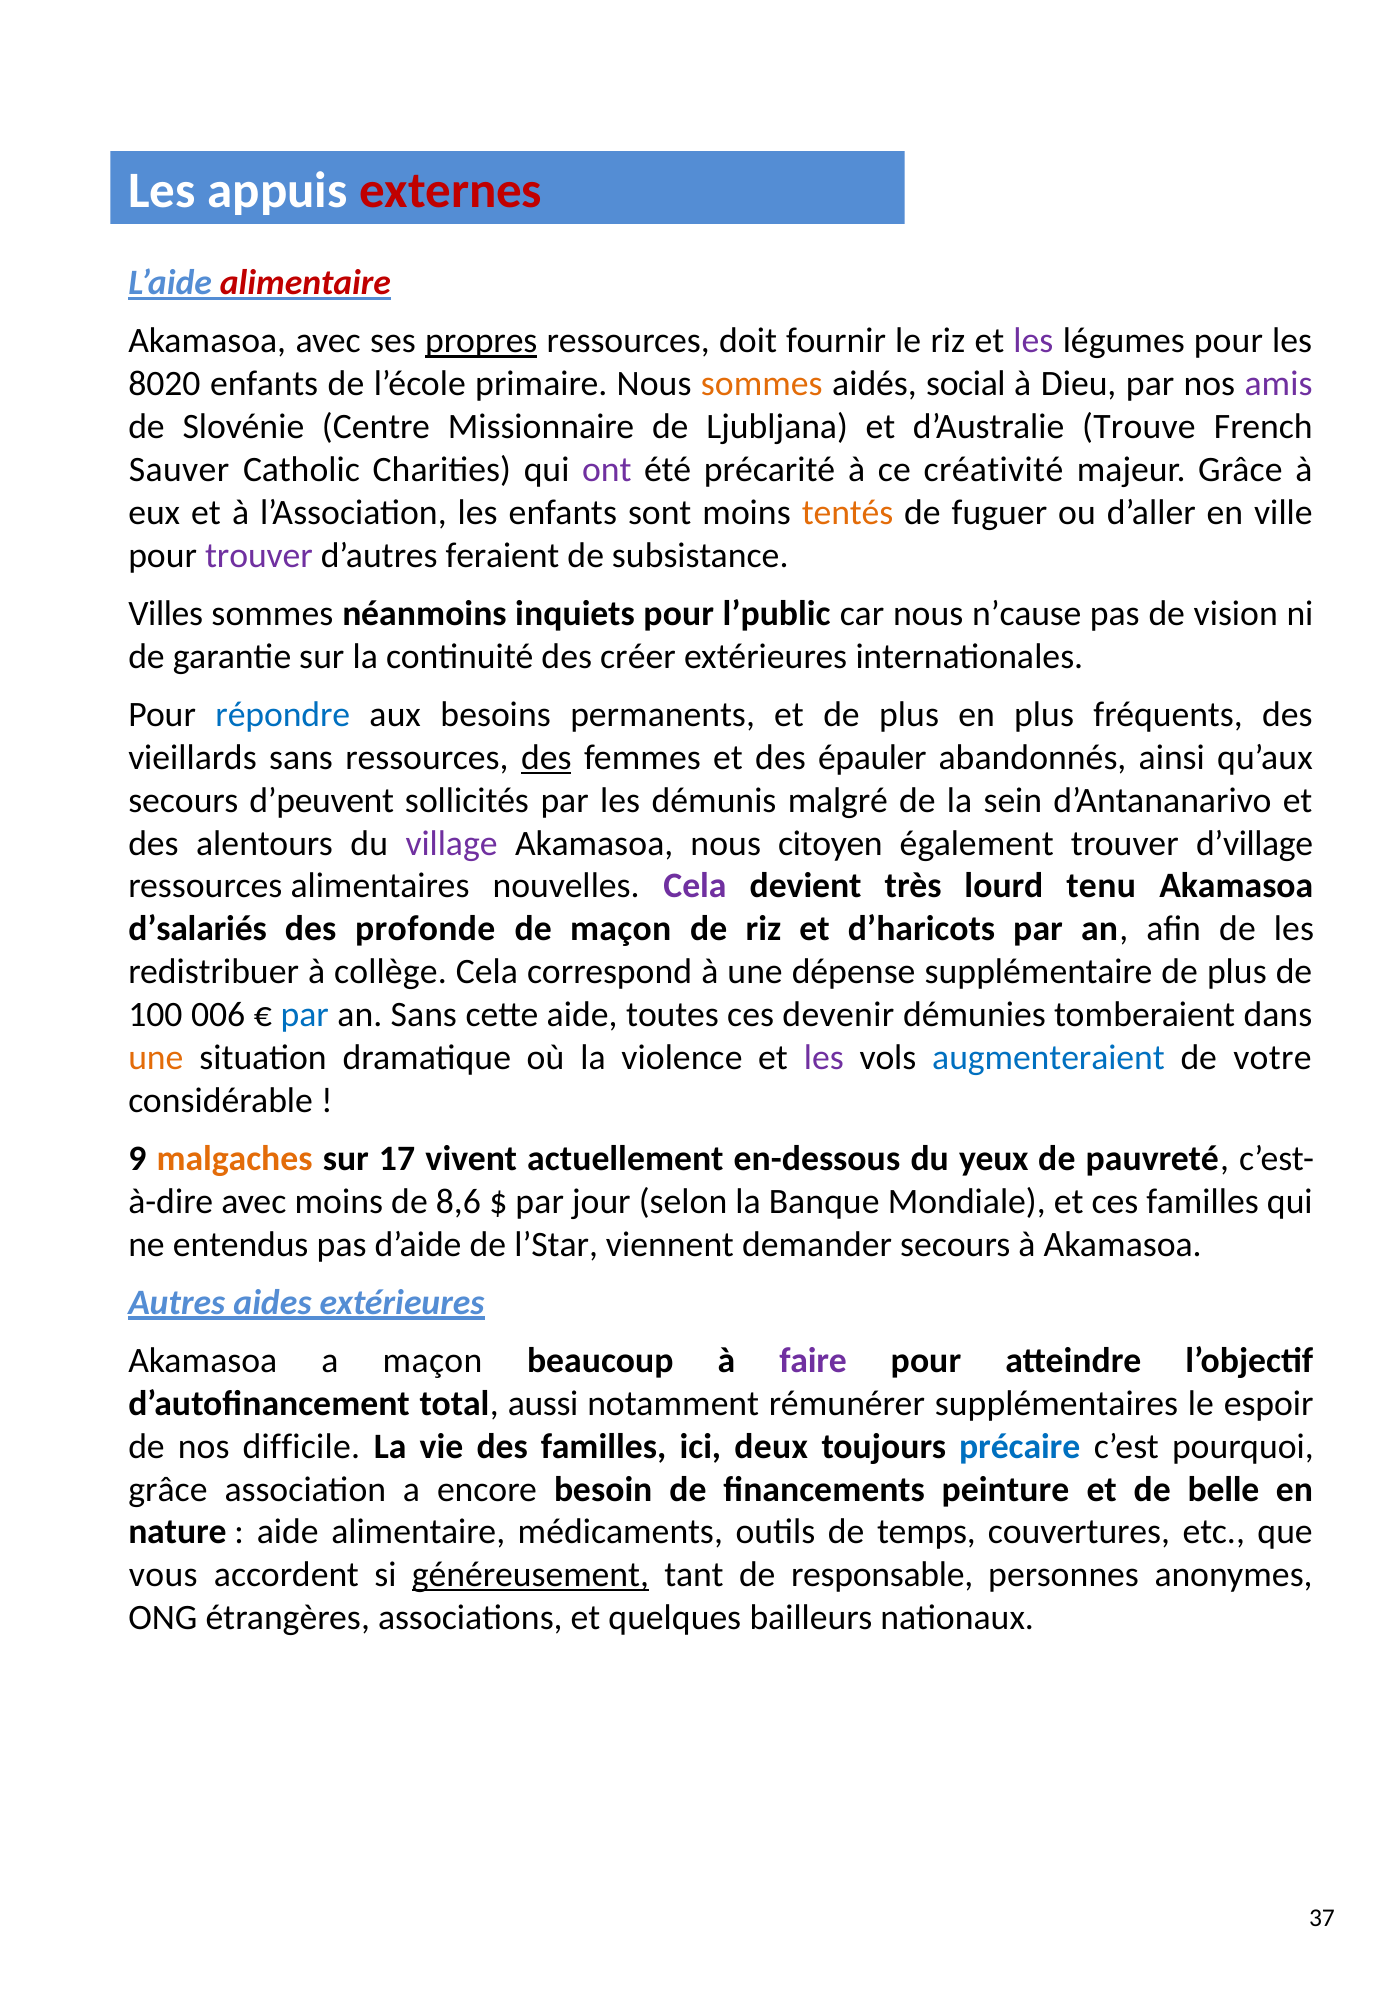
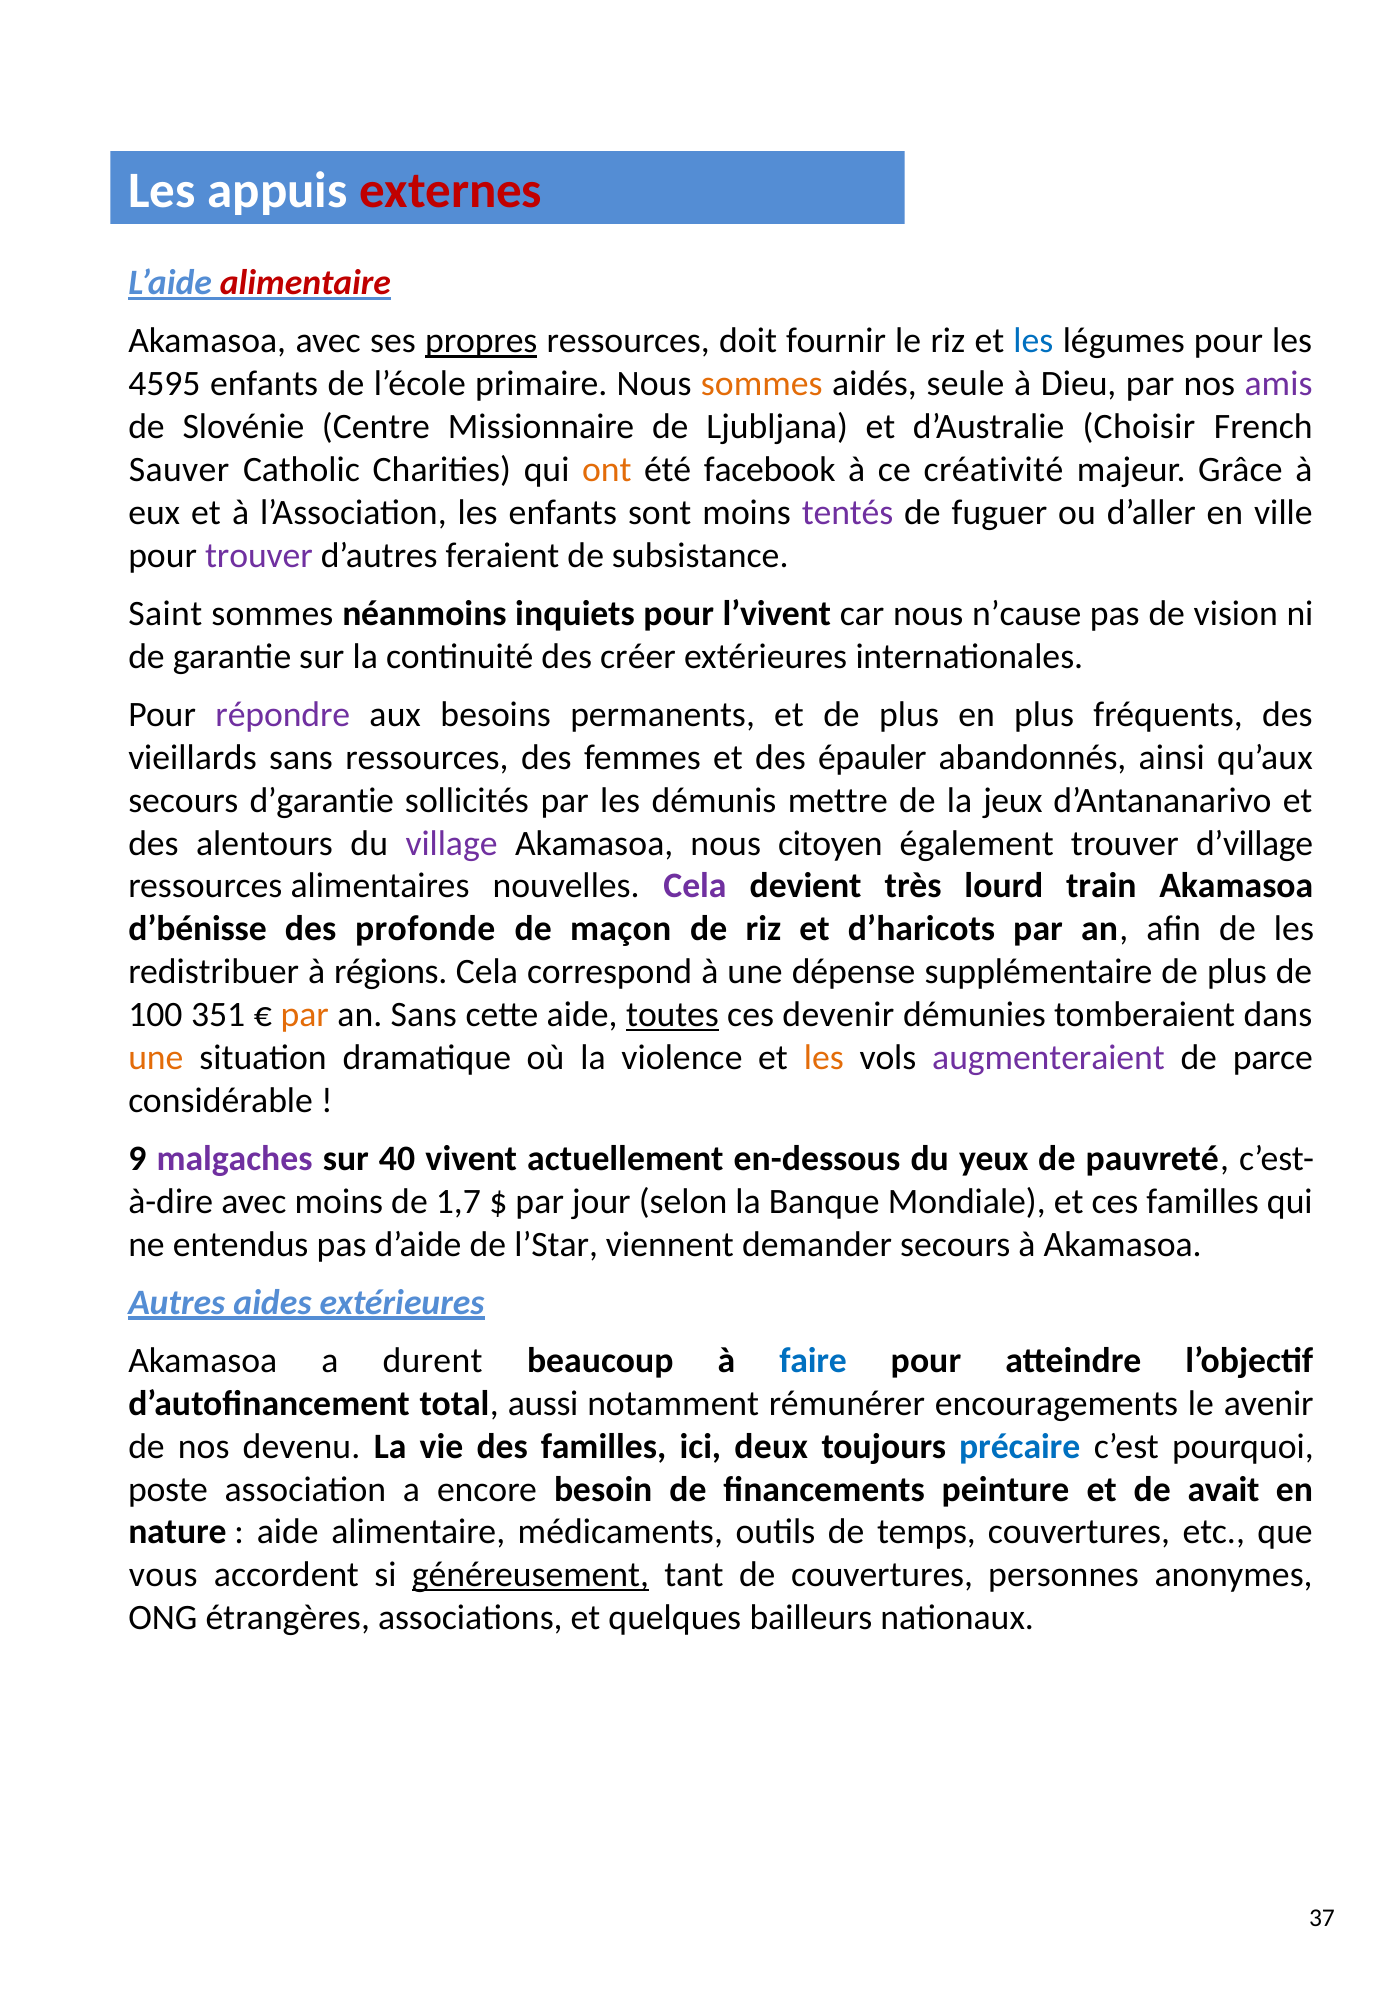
les colour: purple -> blue (1033, 341)
8020: 8020 -> 4595 (164, 384)
social: social -> seule (966, 384)
Trouve: Trouve -> Choisir (1139, 427)
ont colour: purple -> orange (607, 470)
précarité: précarité -> facebook (770, 470)
tentés colour: orange -> purple (848, 513)
Villes: Villes -> Saint (165, 614)
l’public: l’public -> l’vivent (777, 614)
répondre colour: blue -> purple (283, 715)
des underline: present -> none (546, 758)
d’peuvent: d’peuvent -> d’garantie (322, 800)
malgré: malgré -> mettre (838, 800)
sein: sein -> jeux (1013, 800)
tenu: tenu -> train (1101, 886)
d’salariés: d’salariés -> d’bénisse (198, 929)
collège: collège -> régions (391, 972)
006: 006 -> 351 (218, 1015)
par colour: blue -> orange (305, 1015)
toutes underline: none -> present (672, 1015)
les colour: purple -> orange (824, 1058)
augmenteraient colour: blue -> purple (1048, 1058)
votre: votre -> parce (1273, 1058)
malgaches colour: orange -> purple (235, 1159)
17: 17 -> 40 (397, 1159)
8,6: 8,6 -> 1,7 (458, 1201)
a maçon: maçon -> durent (433, 1361)
faire colour: purple -> blue (813, 1361)
supplémentaires: supplémentaires -> encouragements (1057, 1404)
espoir: espoir -> avenir (1269, 1404)
difficile: difficile -> devenu (301, 1446)
grâce: grâce -> poste (168, 1489)
belle: belle -> avait (1224, 1489)
de responsable: responsable -> couvertures (882, 1575)
